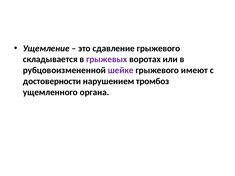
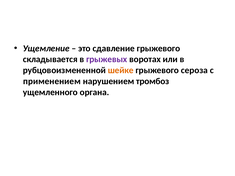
шейке colour: purple -> orange (121, 70)
имеют: имеют -> сероза (194, 70)
достоверности: достоверности -> применением (52, 81)
